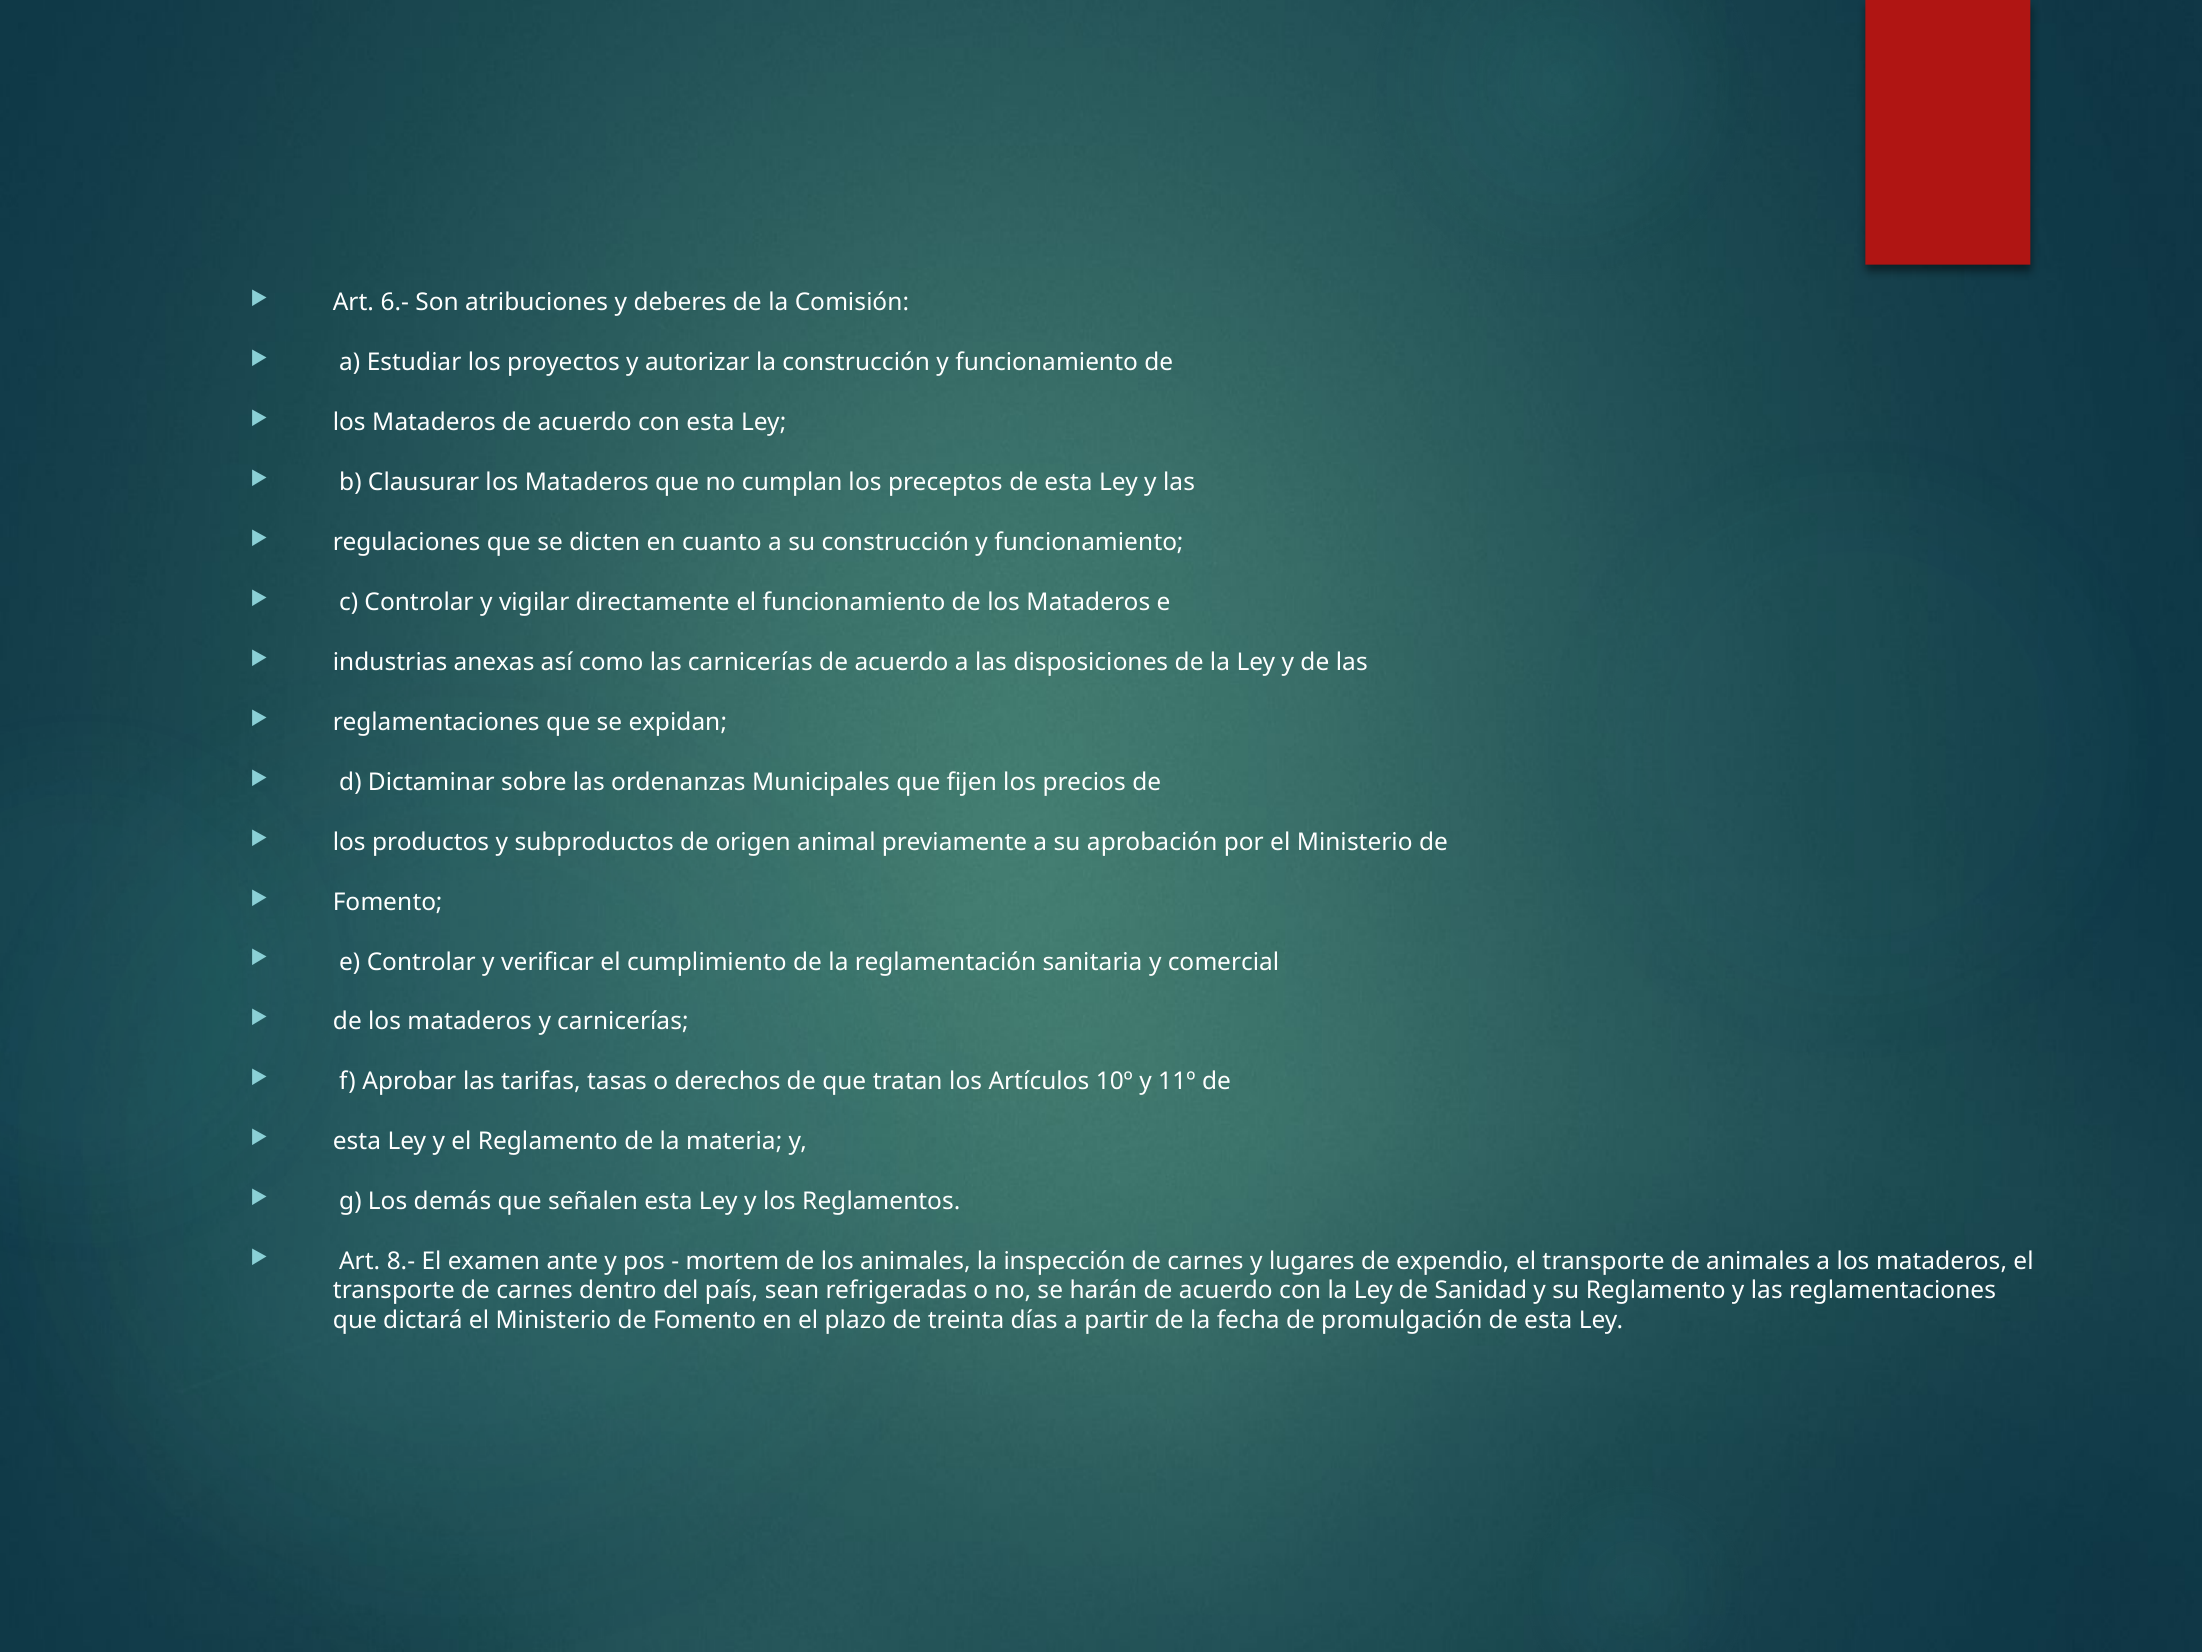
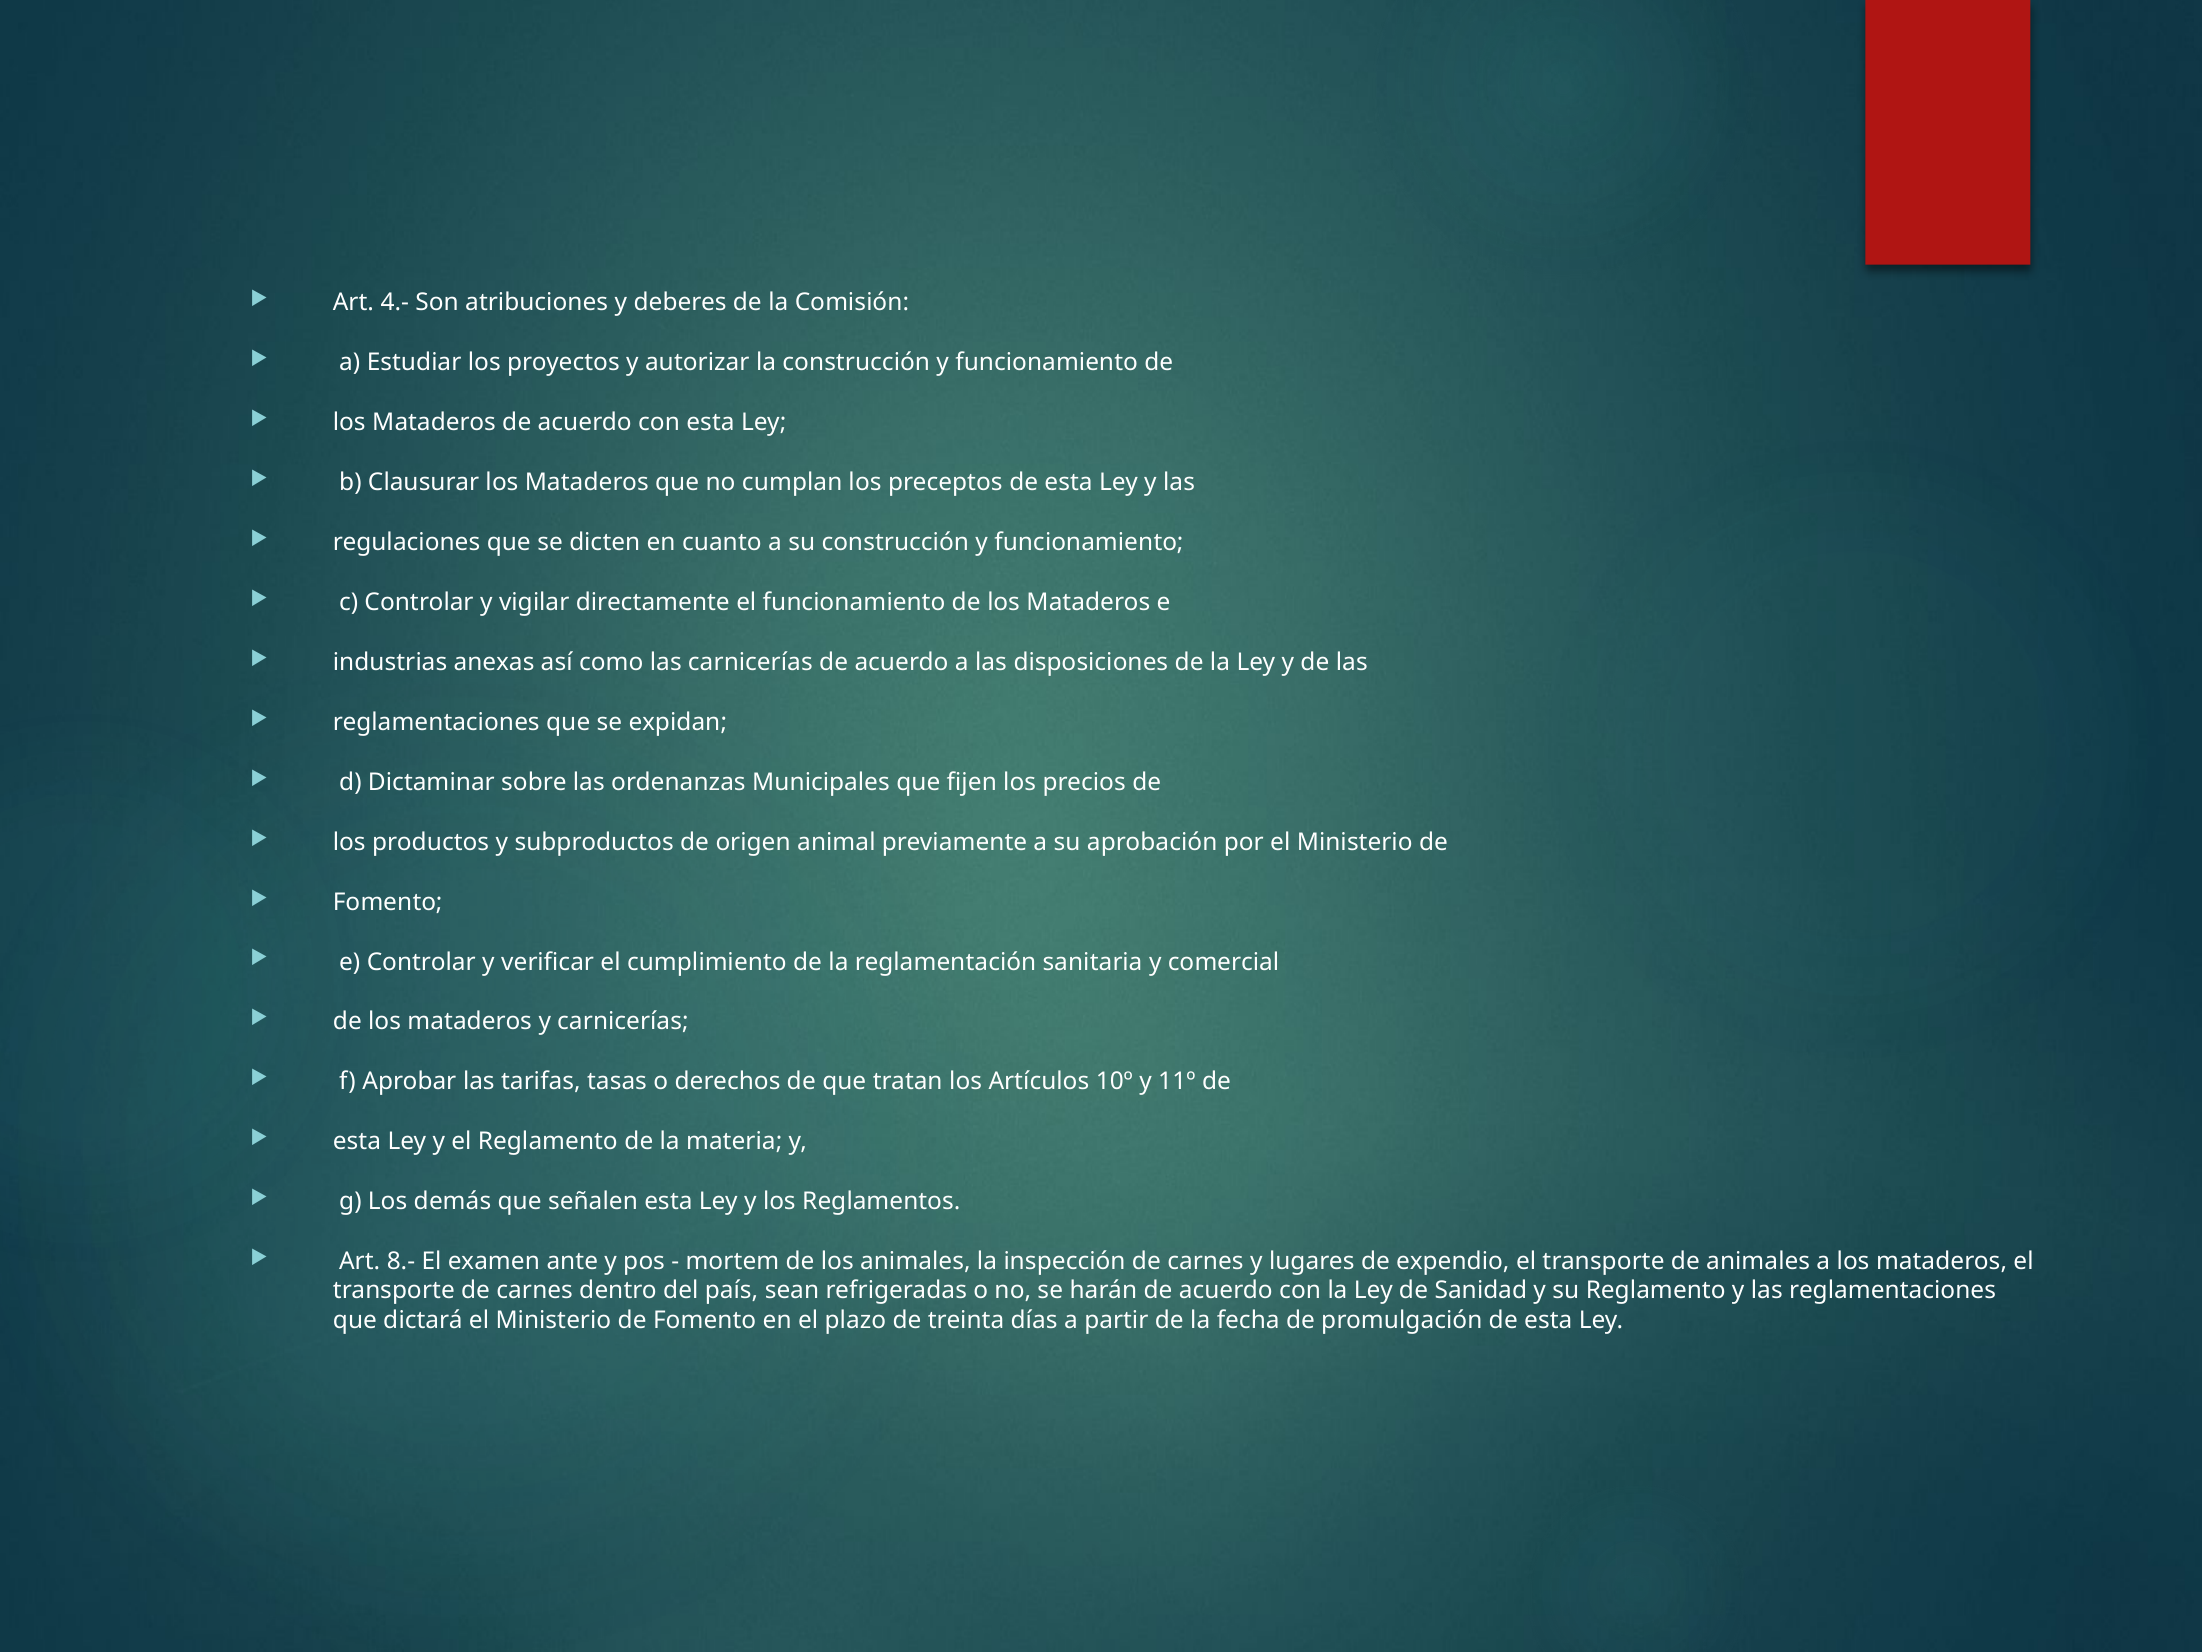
6.-: 6.- -> 4.- (395, 303)
